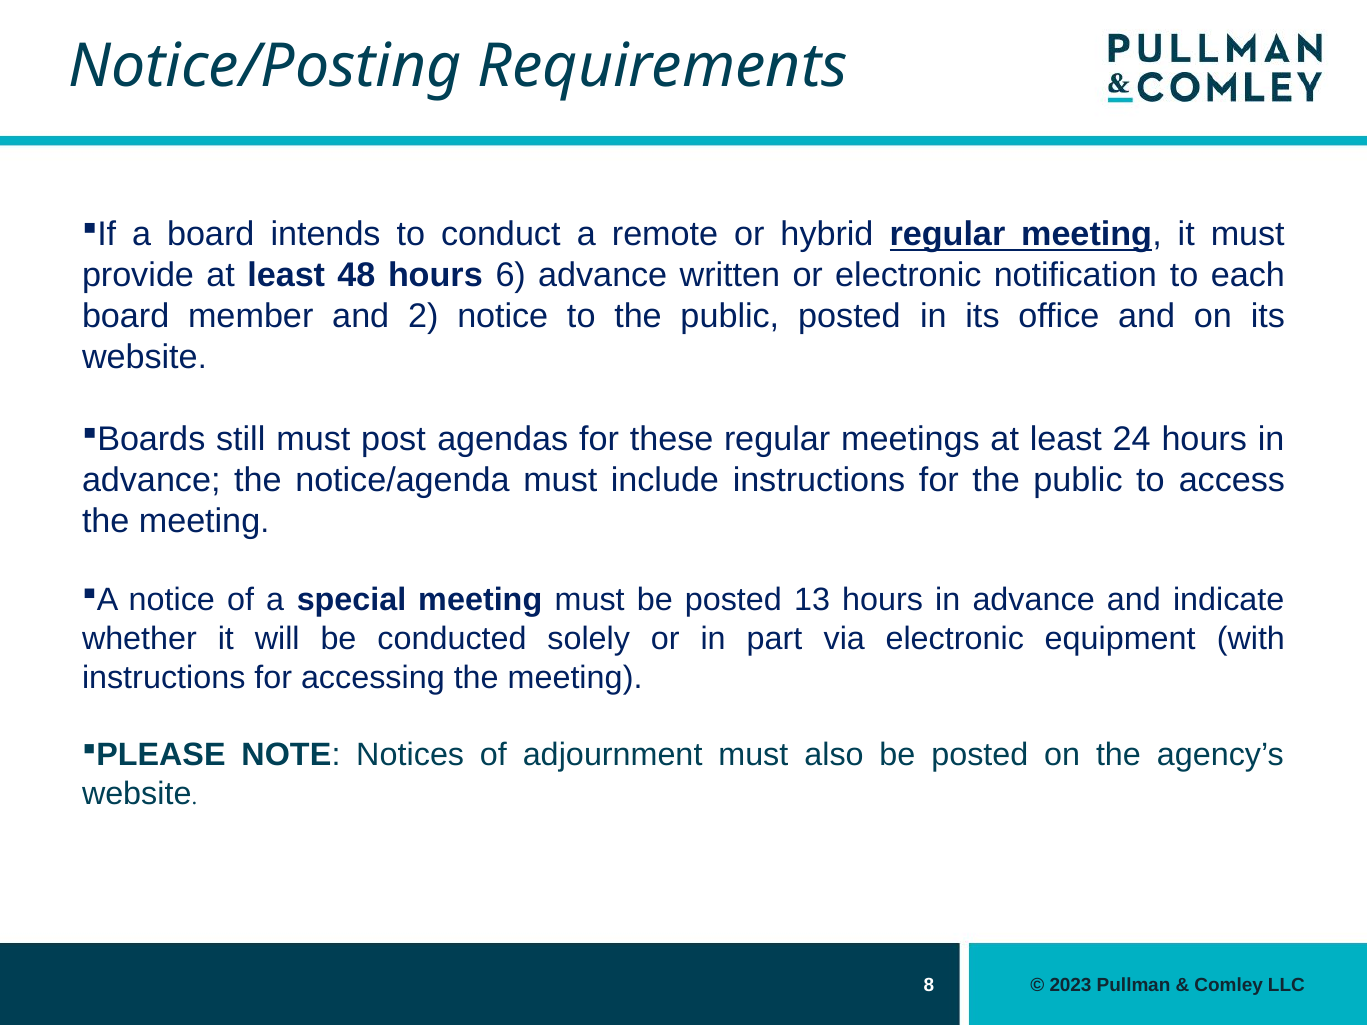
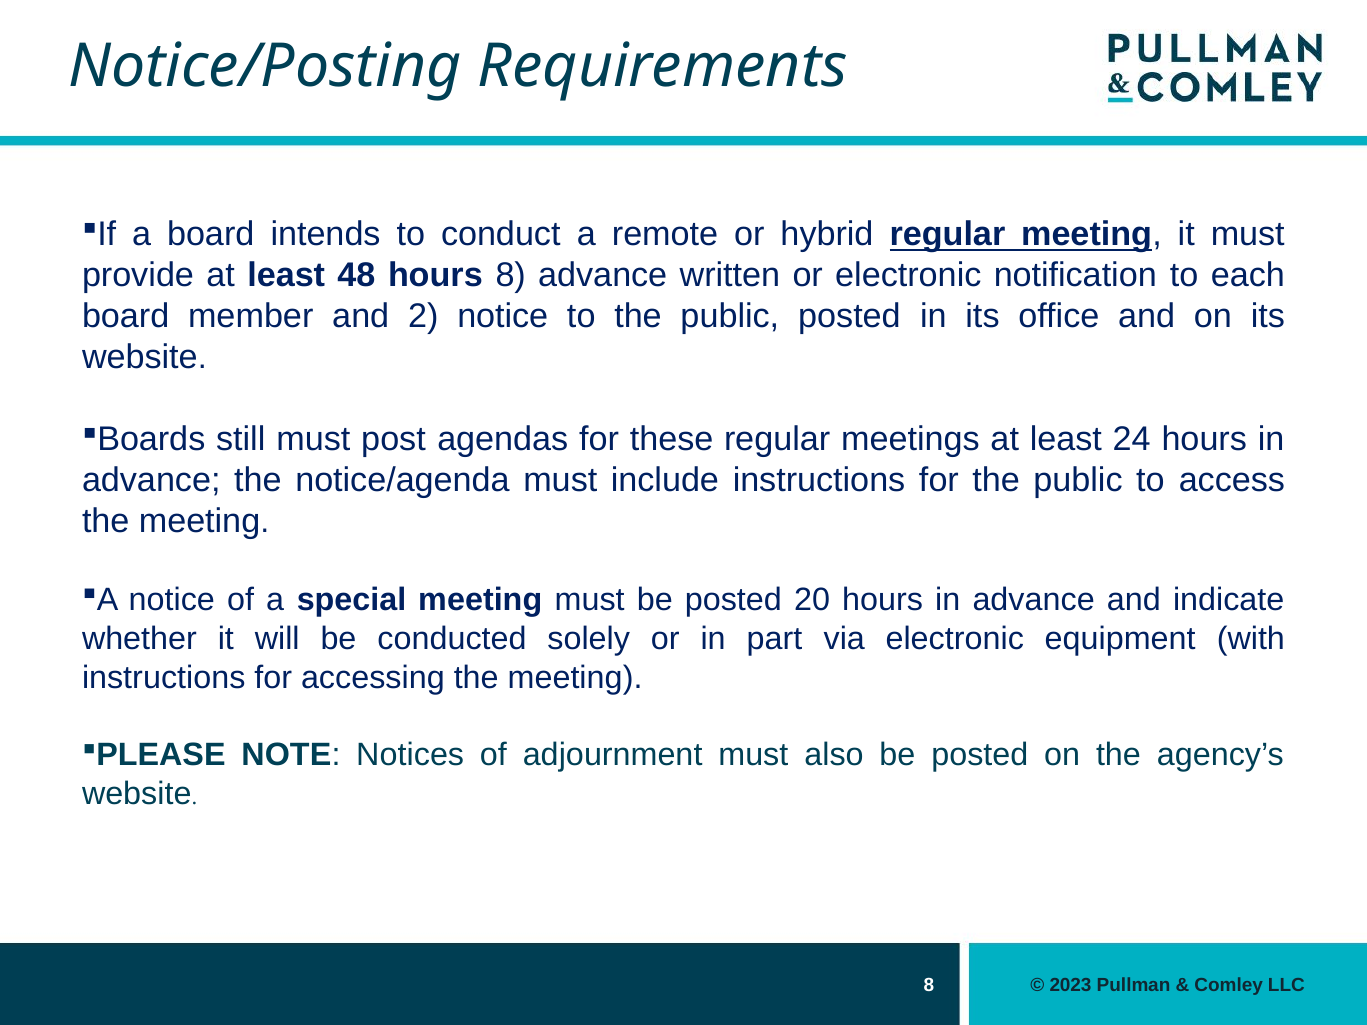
hours 6: 6 -> 8 (511, 276)
13: 13 -> 20 (812, 600)
